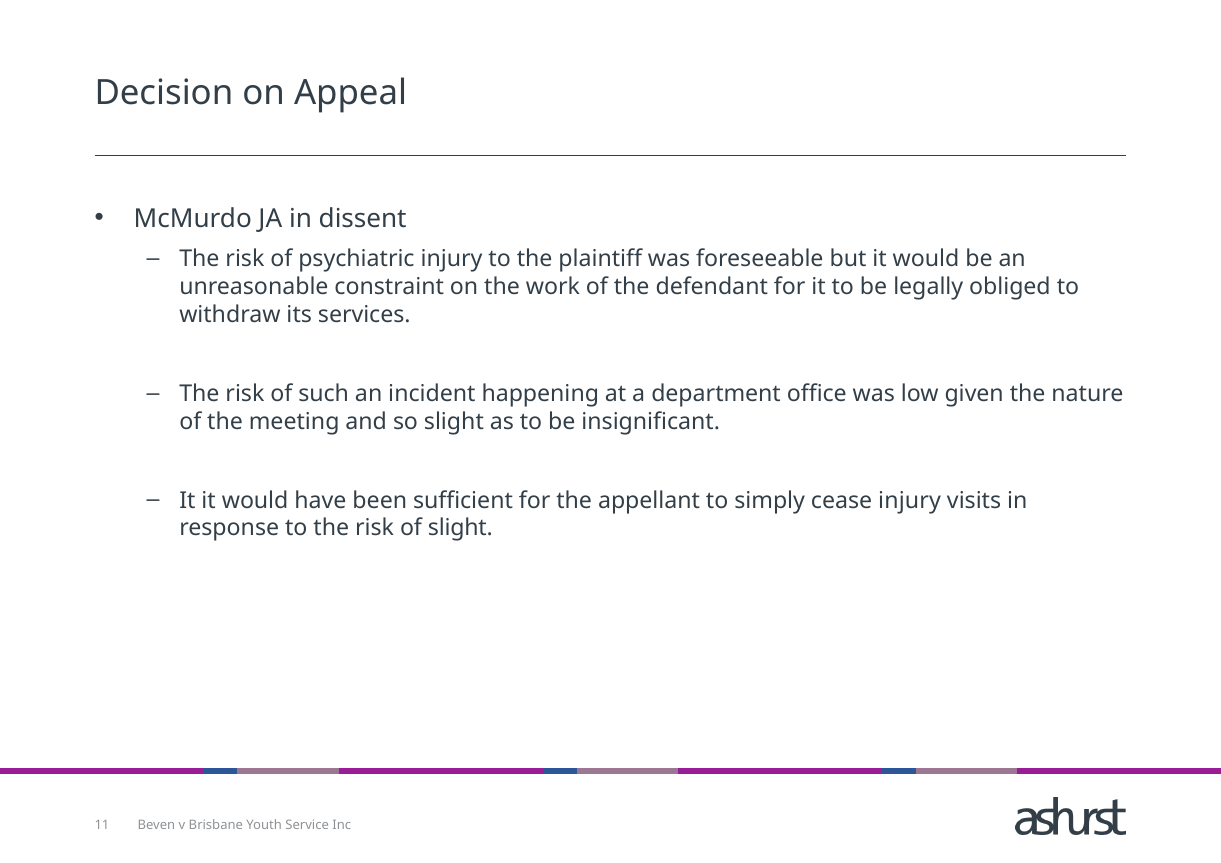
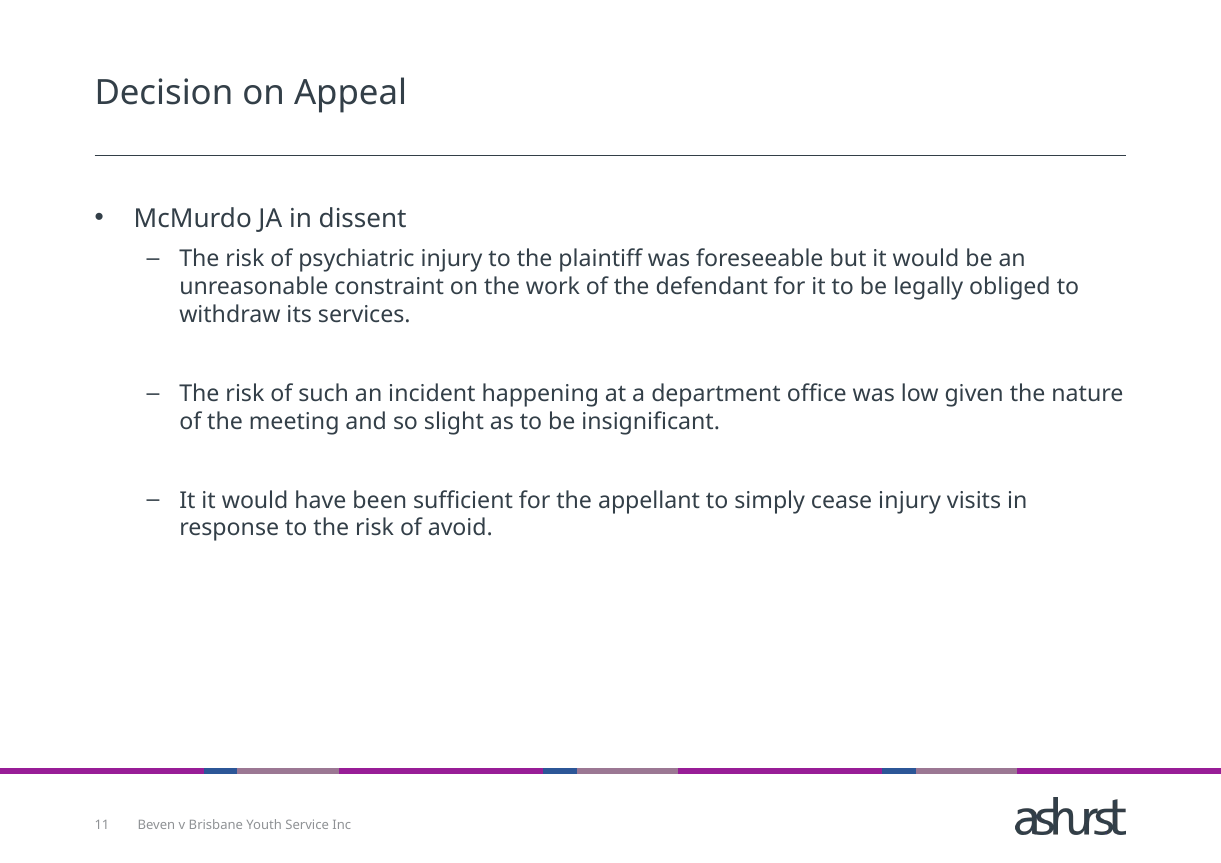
of slight: slight -> avoid (460, 528)
